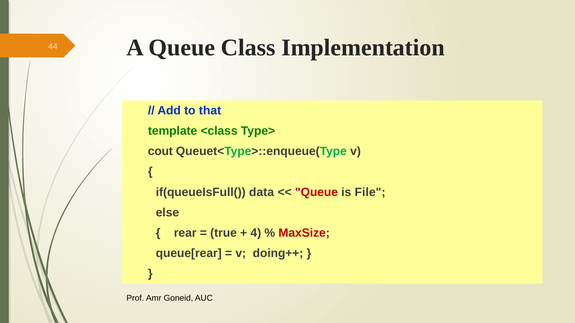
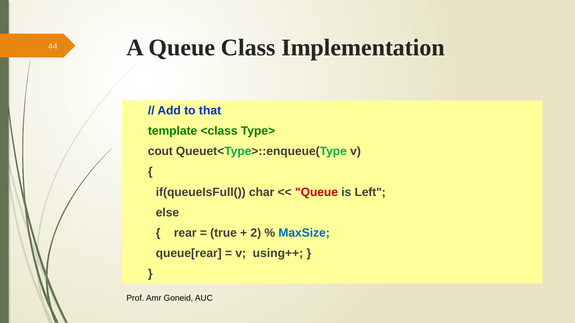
data: data -> char (262, 192)
File: File -> Left (370, 192)
4: 4 -> 2 (256, 233)
MaxSize colour: red -> blue (304, 233)
doing++: doing++ -> using++ (278, 253)
